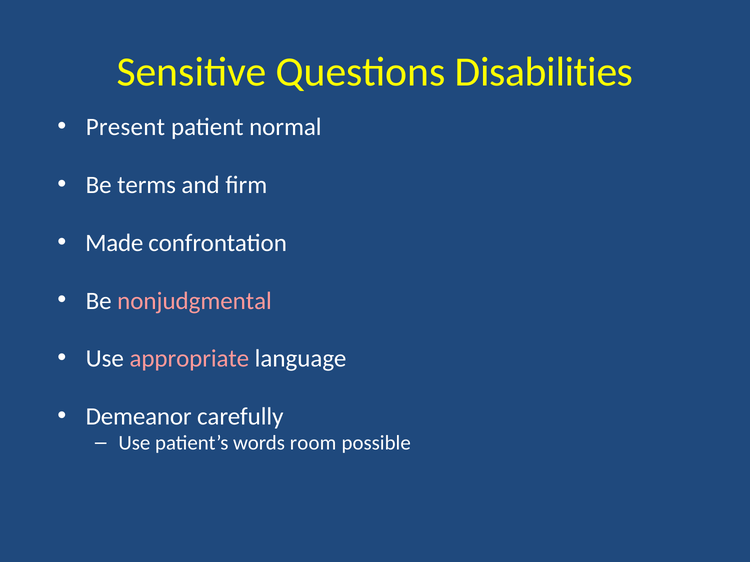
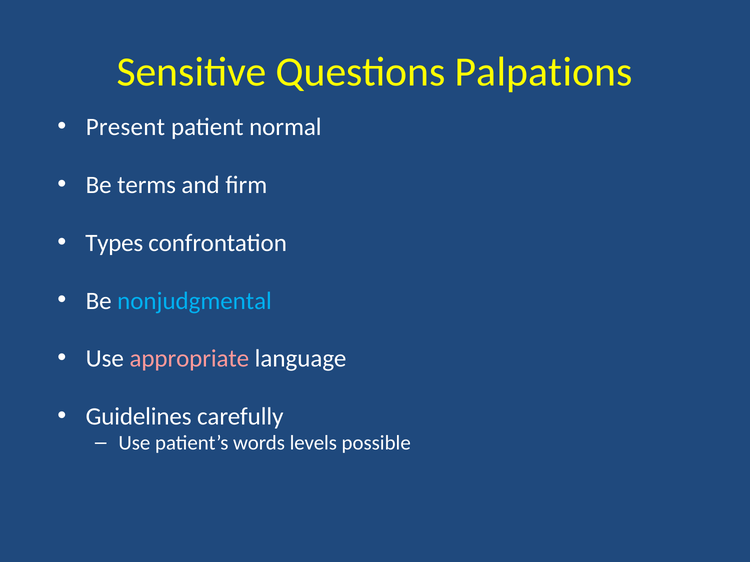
Disabilities: Disabilities -> Palpations (544, 72)
Made: Made -> Types (114, 243)
nonjudgmental colour: pink -> light blue (195, 301)
Demeanor: Demeanor -> Guidelines (139, 417)
room: room -> levels (313, 443)
